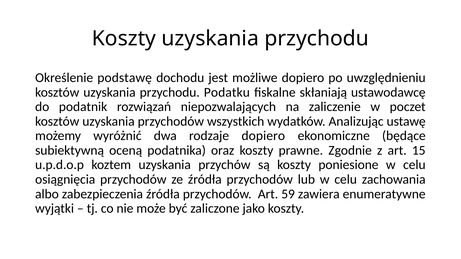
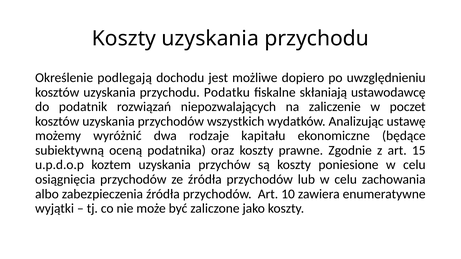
podstawę: podstawę -> podlegają (125, 78)
rodzaje dopiero: dopiero -> kapitału (263, 136)
59: 59 -> 10 (288, 194)
